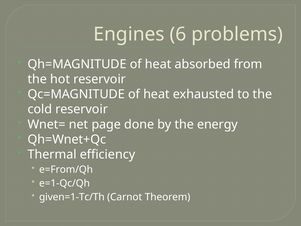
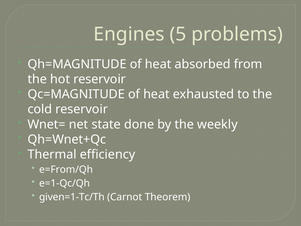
6: 6 -> 5 (178, 34)
page: page -> state (106, 124)
energy: energy -> weekly (217, 124)
